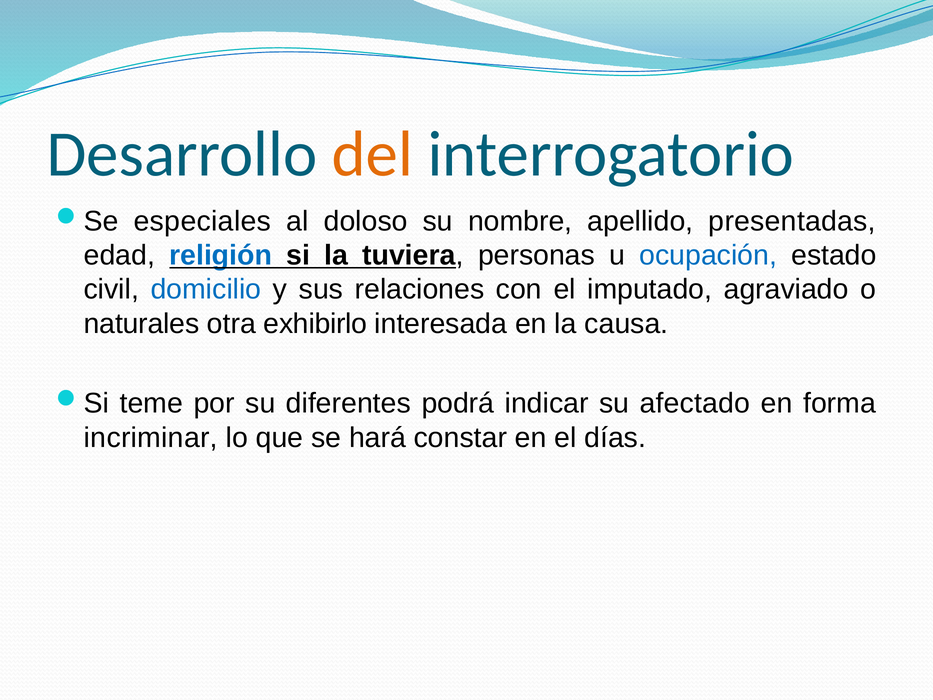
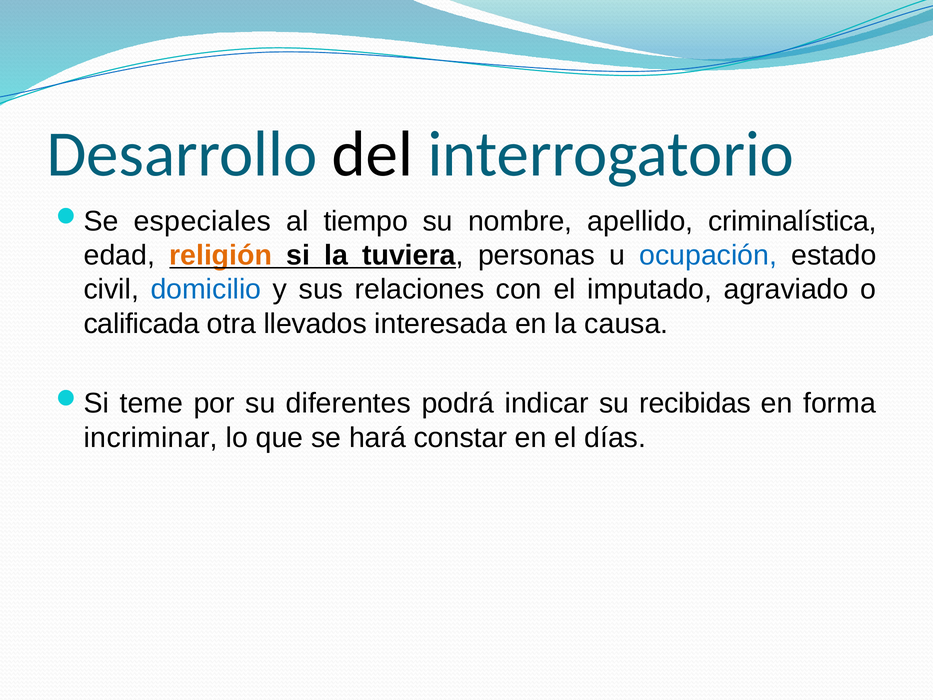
del colour: orange -> black (372, 154)
doloso: doloso -> tiempo (366, 221)
presentadas: presentadas -> criminalística (792, 221)
religión colour: blue -> orange (221, 255)
naturales: naturales -> calificada (142, 324)
exhibirlo: exhibirlo -> llevados (315, 324)
afectado: afectado -> recibidas (695, 403)
